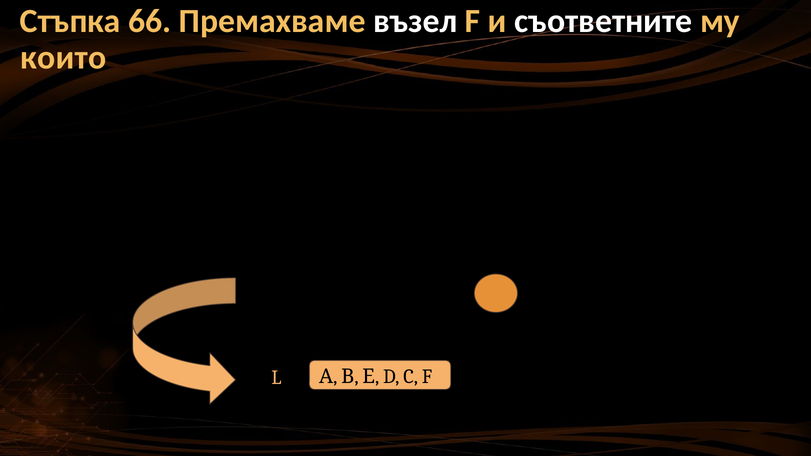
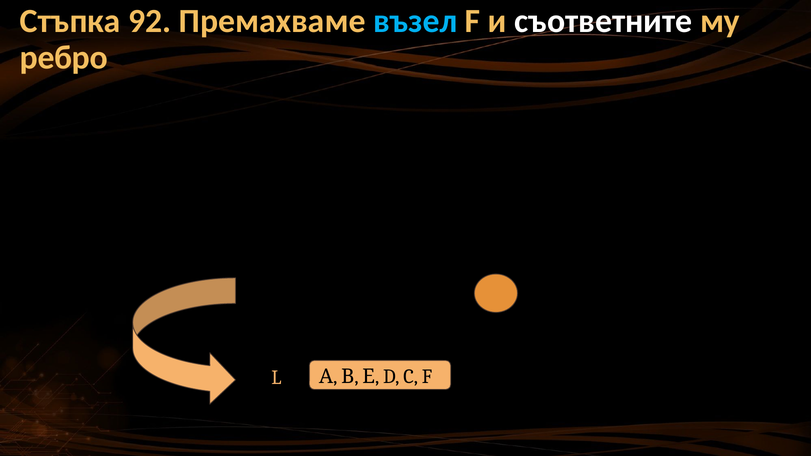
66: 66 -> 92 (150, 21)
възел colour: white -> light blue (415, 21)
които: които -> ребро (64, 58)
